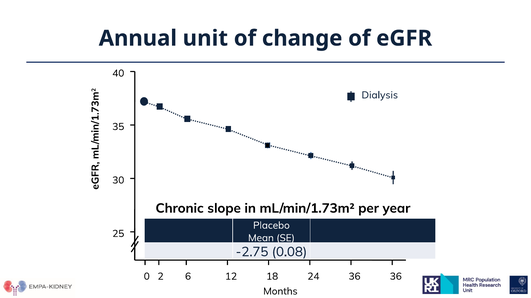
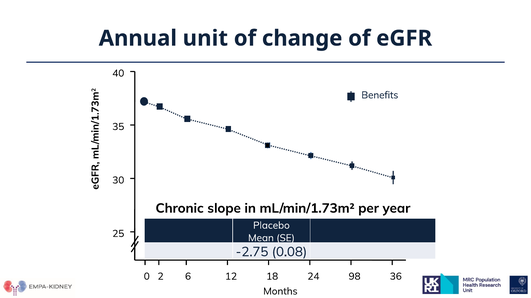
Dialysis: Dialysis -> Benefits (380, 95)
24 36: 36 -> 98 (355, 277)
